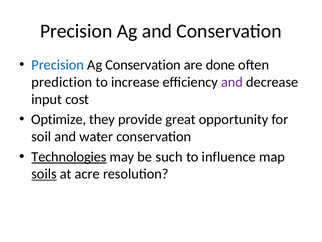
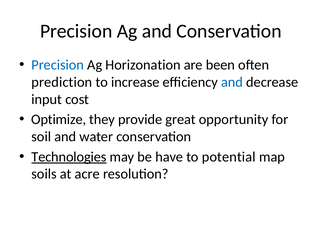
Ag Conservation: Conservation -> Horizonation (143, 65)
done: done -> been (220, 65)
and colour: purple -> blue (232, 82)
such: such -> have (169, 156)
influence: influence -> potential (229, 156)
soils underline: present -> none (44, 174)
